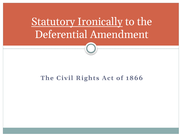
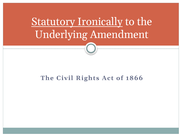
Deferential: Deferential -> Underlying (61, 34)
